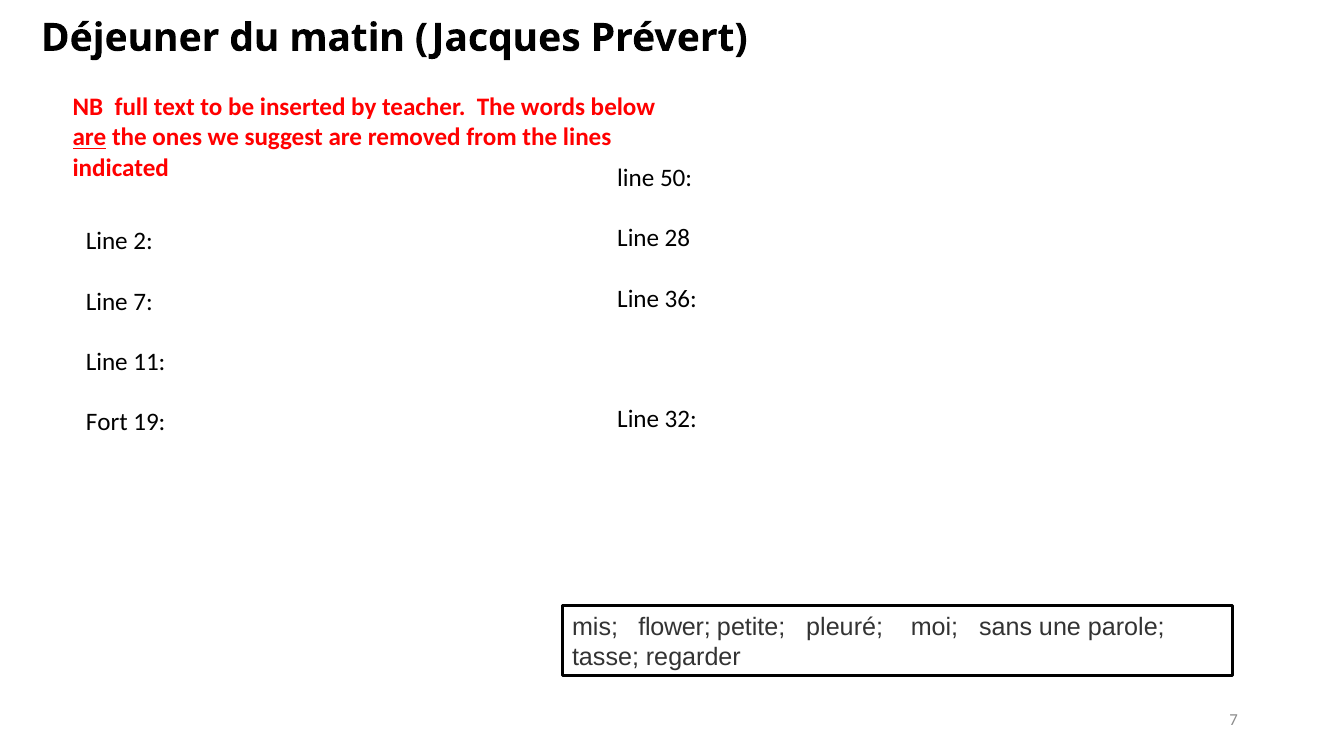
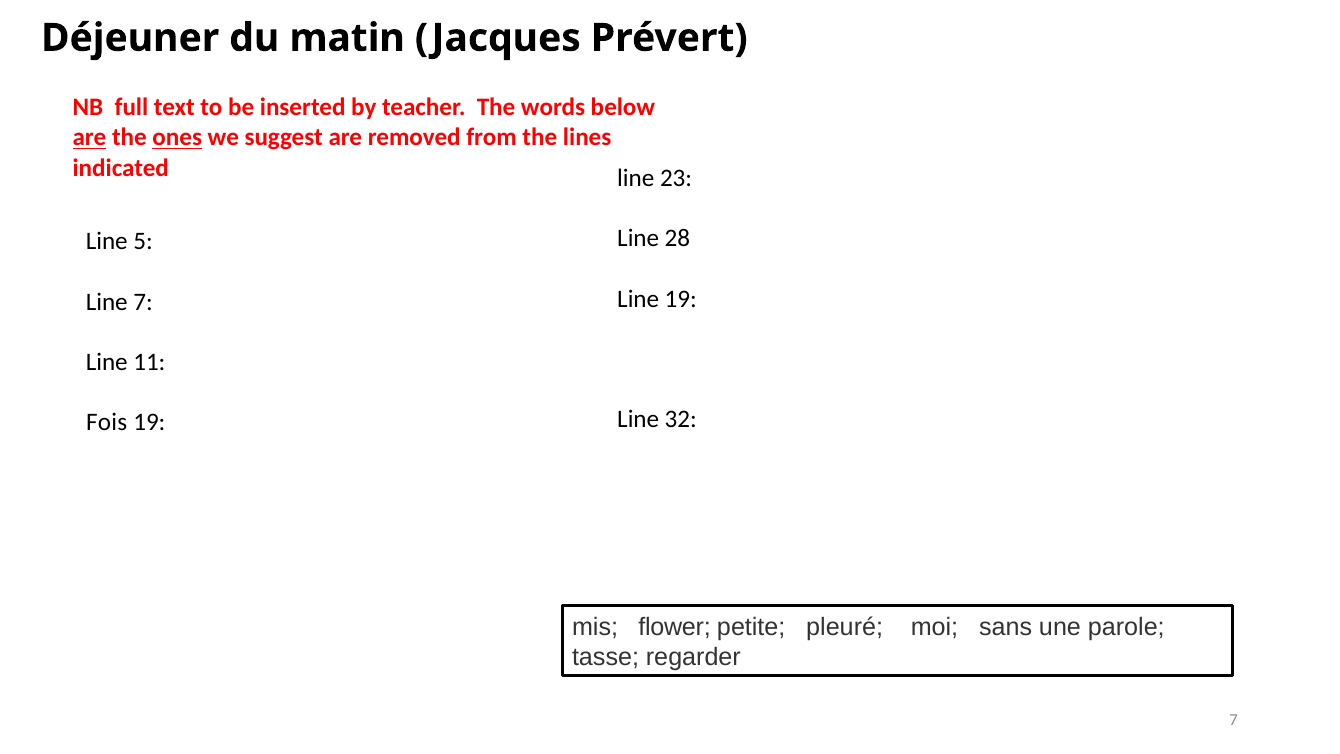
ones underline: none -> present (177, 138)
50: 50 -> 23 (676, 178)
2: 2 -> 5 (143, 241)
Line 36: 36 -> 19 (681, 299)
Fort: Fort -> Fois (107, 422)
